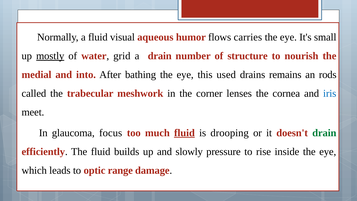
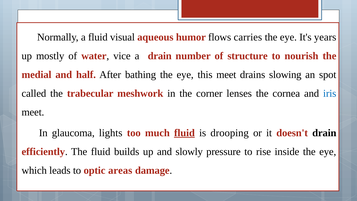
small: small -> years (325, 37)
mostly underline: present -> none (50, 56)
grid: grid -> vice (122, 56)
into: into -> half (86, 75)
this used: used -> meet (226, 75)
remains: remains -> slowing (285, 75)
rods: rods -> spot (328, 75)
focus: focus -> lights (111, 133)
drain colour: green -> black (324, 133)
range: range -> areas (120, 170)
